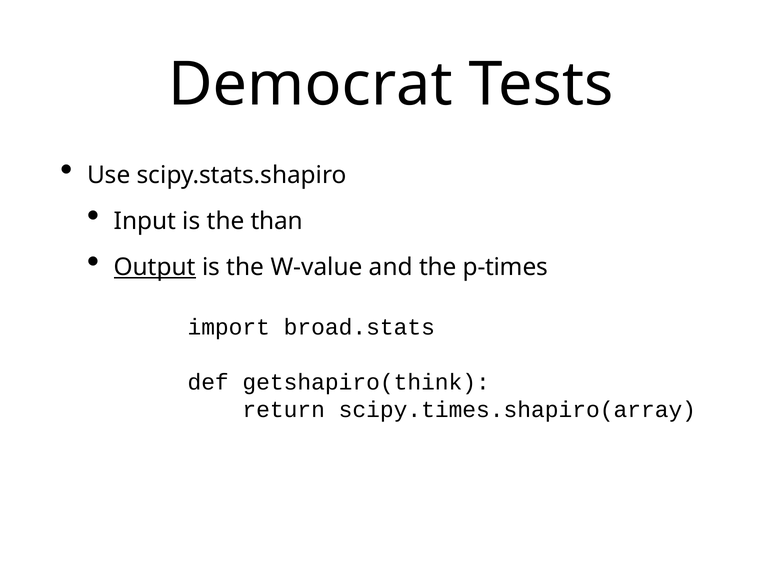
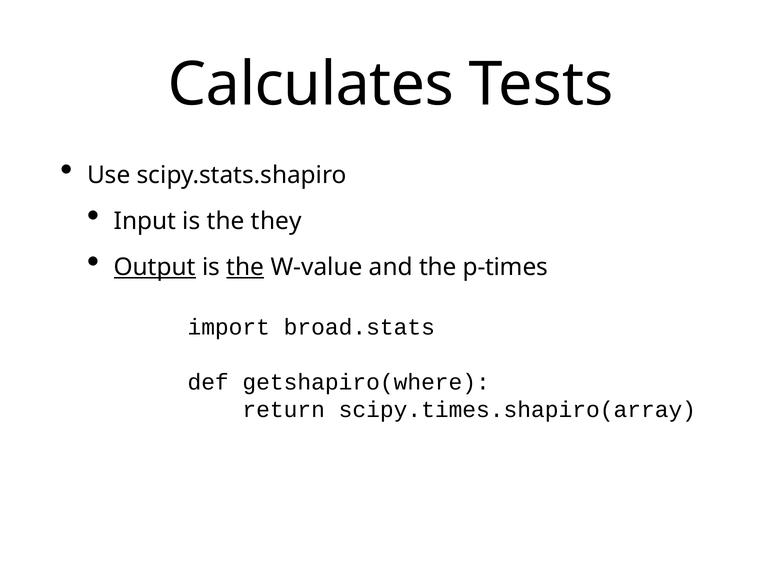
Democrat: Democrat -> Calculates (311, 84)
than: than -> they (276, 221)
the underline: none -> present (245, 267)
getshapiro(think: getshapiro(think -> getshapiro(where (366, 383)
